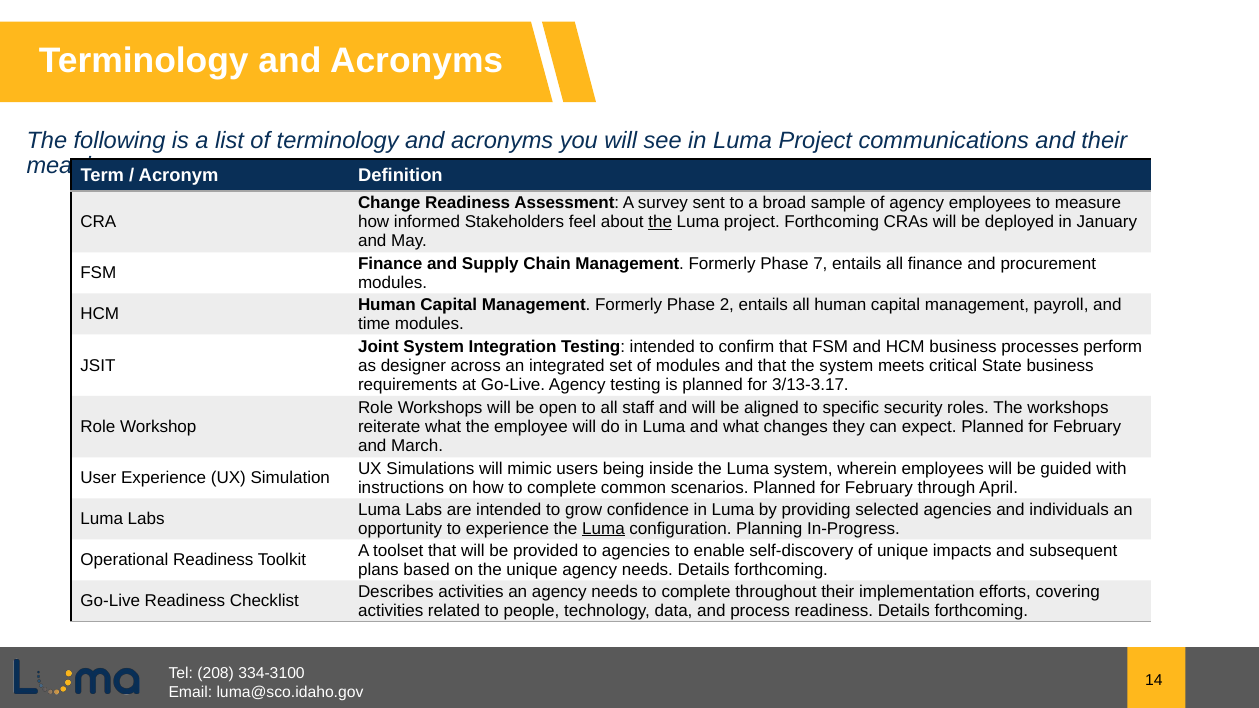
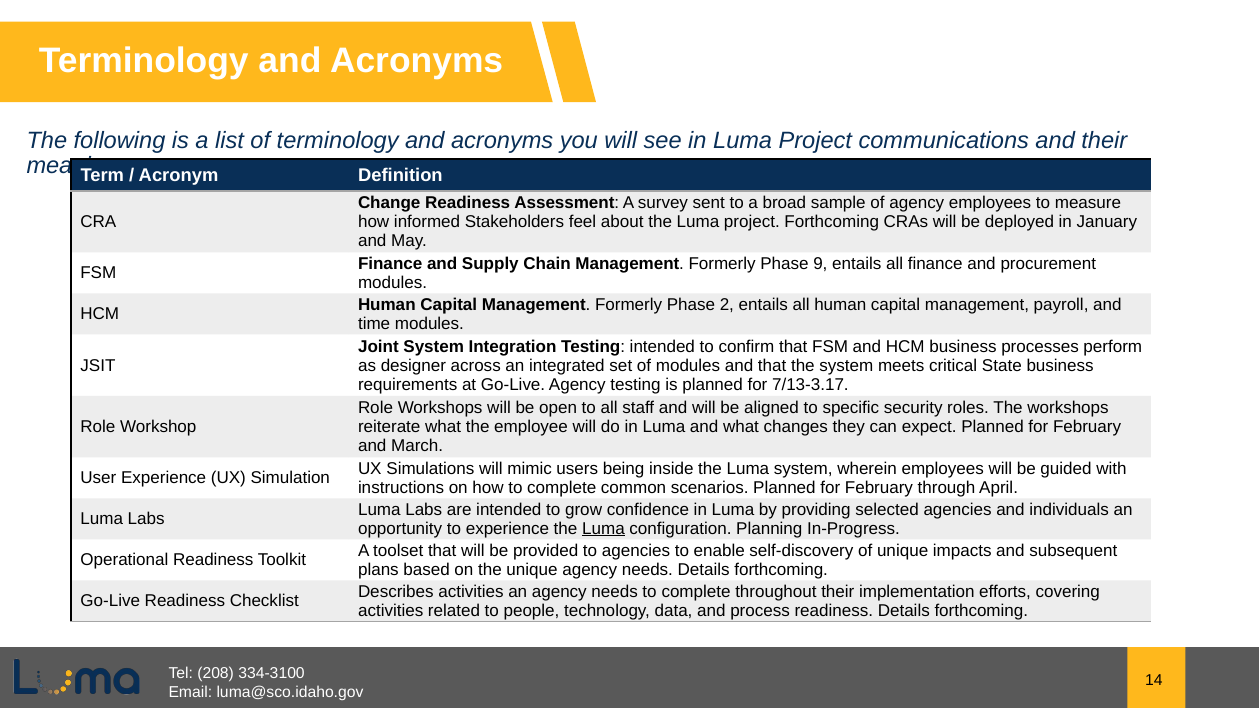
the underline: present -> none (660, 222)
7: 7 -> 9 (820, 264)
3/13-3.17: 3/13-3.17 -> 7/13-3.17 (810, 385)
